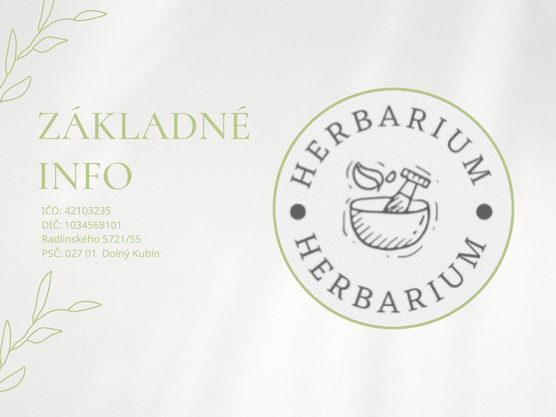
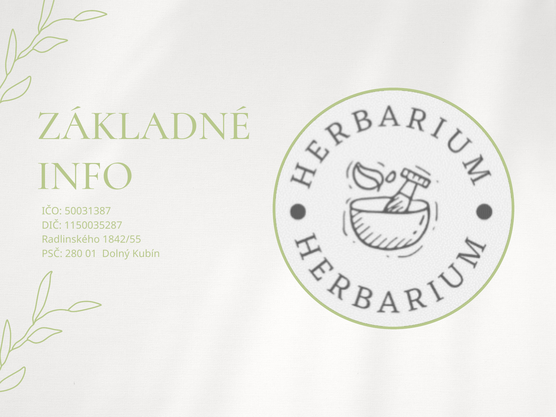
42103235: 42103235 -> 50031387 (88, 211)
1034568101: 1034568101 -> 1150035287 (93, 225)
5721/55: 5721/55 -> 1842/55 (122, 240)
027: 027 -> 280 (74, 254)
